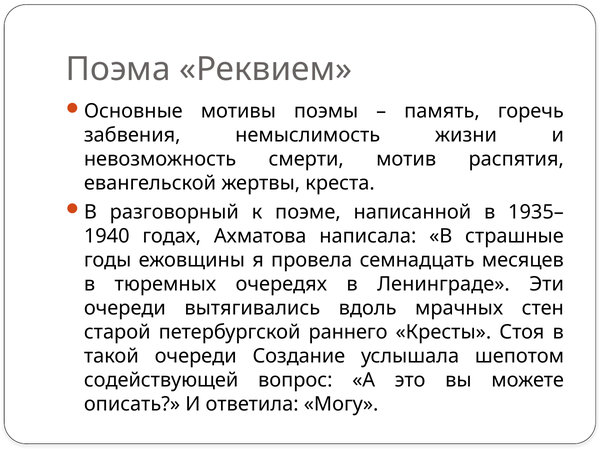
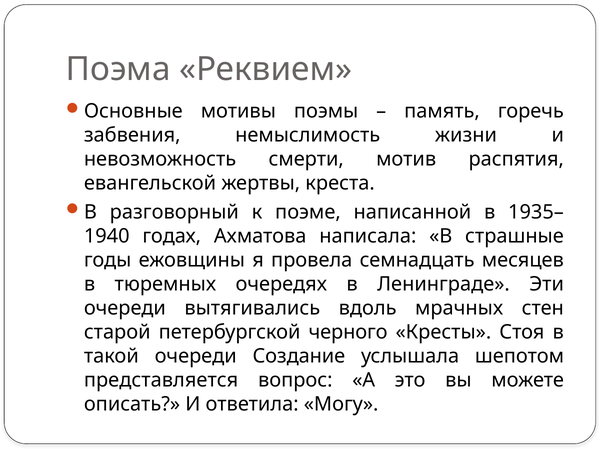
раннего: раннего -> черного (348, 332)
содействующей: содействующей -> представляется (161, 380)
